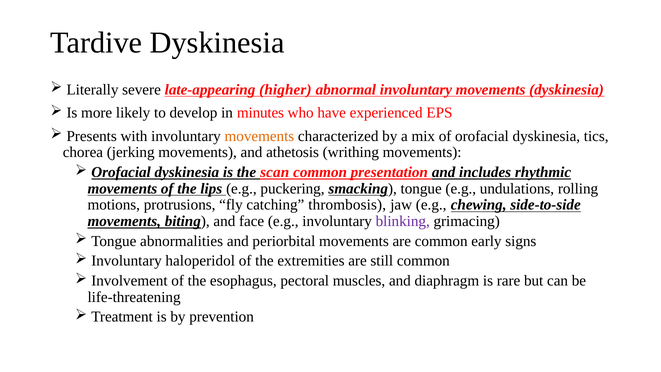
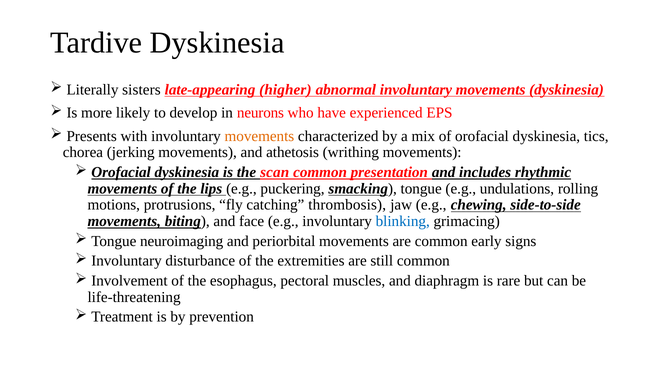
severe: severe -> sisters (141, 90)
minutes: minutes -> neurons (260, 113)
blinking colour: purple -> blue (403, 221)
abnormalities: abnormalities -> neuroimaging (182, 241)
haloperidol: haloperidol -> disturbance (200, 261)
